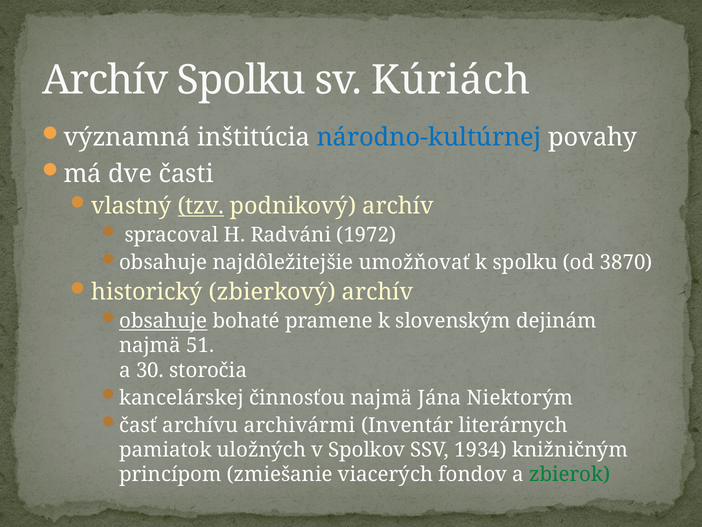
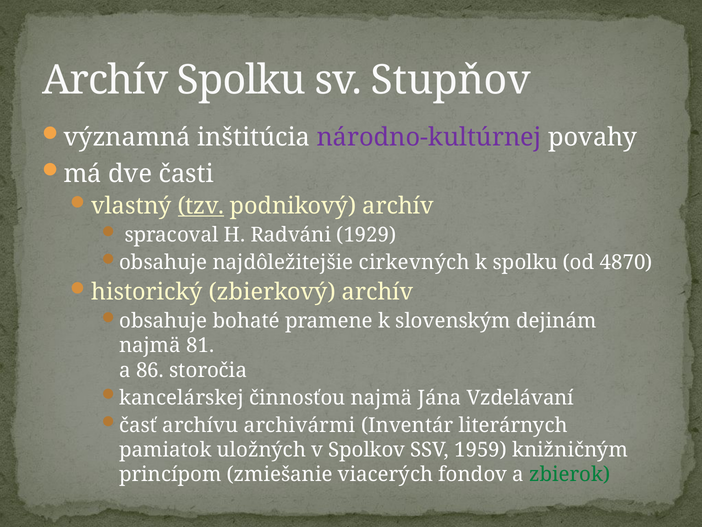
Kúriách: Kúriách -> Stupňov (451, 80)
národno-kultúrnej colour: blue -> purple (429, 137)
1972: 1972 -> 1929 (366, 235)
umožňovať: umožňovať -> cirkevných (414, 262)
3870: 3870 -> 4870 (626, 262)
obsahuje underline: present -> none (163, 321)
51: 51 -> 81 (200, 345)
30: 30 -> 86 (150, 370)
Niektorým: Niektorým -> Vzdelávaní (520, 397)
1934: 1934 -> 1959 (481, 449)
